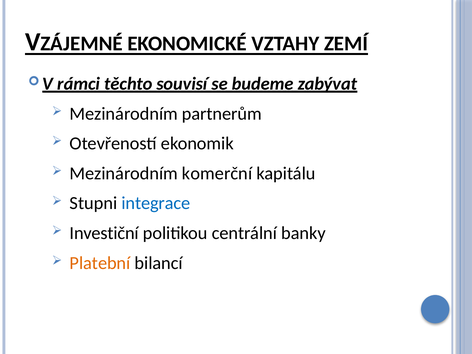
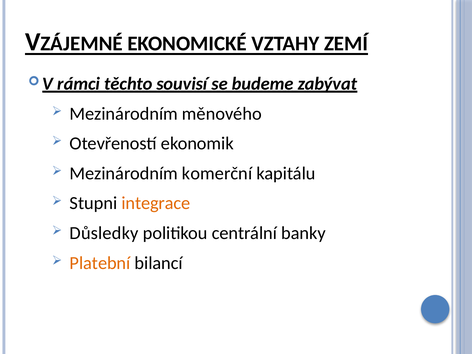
partnerům: partnerům -> měnového (222, 114)
integrace colour: blue -> orange (156, 203)
Investiční: Investiční -> Důsledky (104, 233)
